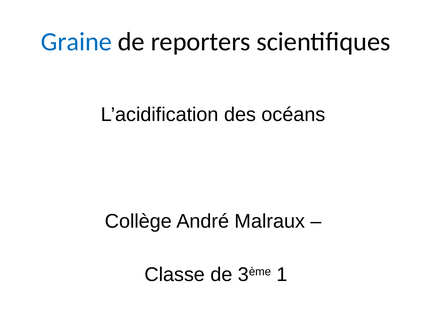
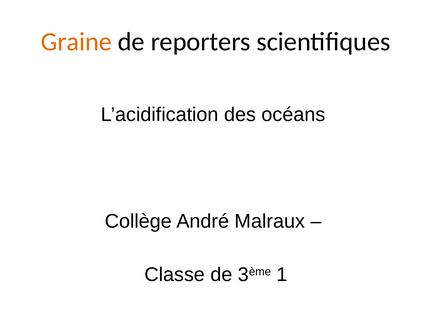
Graine colour: blue -> orange (76, 42)
